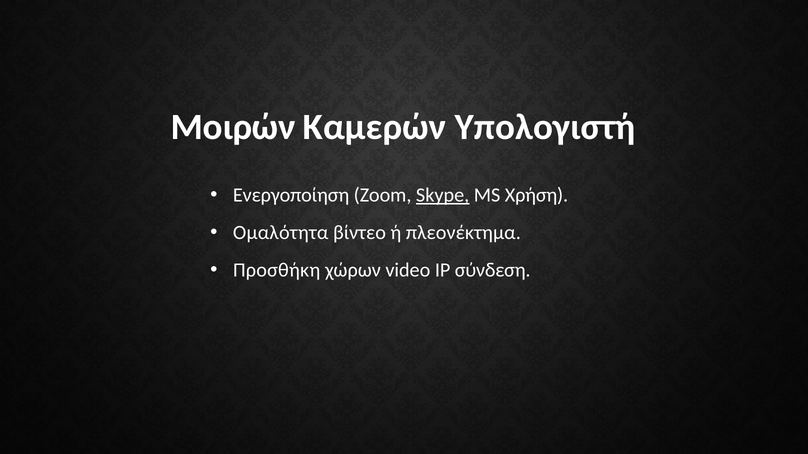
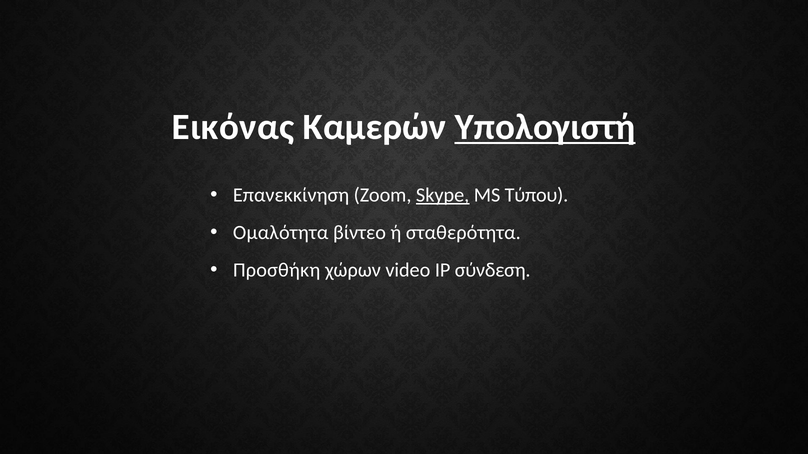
Μοιρών: Μοιρών -> Εικόνας (233, 127)
Υπολογιστή underline: none -> present (545, 127)
Ενεργοποίηση: Ενεργοποίηση -> Επανεκκίνηση (291, 195)
Χρήση: Χρήση -> Τύπου (536, 195)
πλεονέκτημα: πλεονέκτημα -> σταθερότητα (463, 233)
